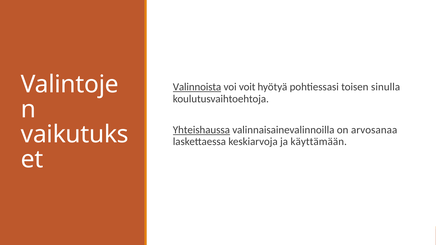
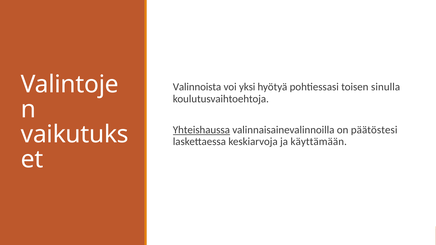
Valinnoista underline: present -> none (197, 87)
voit: voit -> yksi (247, 87)
arvosanaa: arvosanaa -> päätöstesi (374, 130)
